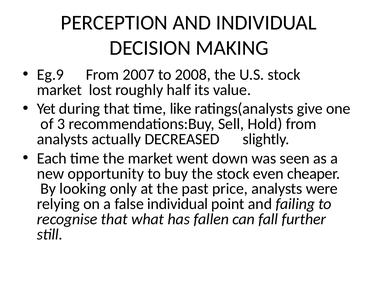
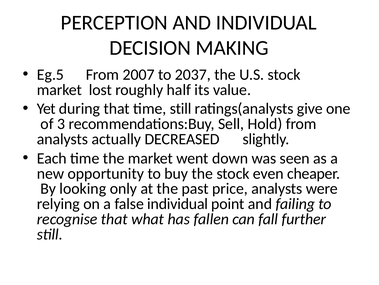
Eg.9: Eg.9 -> Eg.5 (50, 75)
2008: 2008 -> 2037 (193, 75)
time like: like -> still (181, 108)
